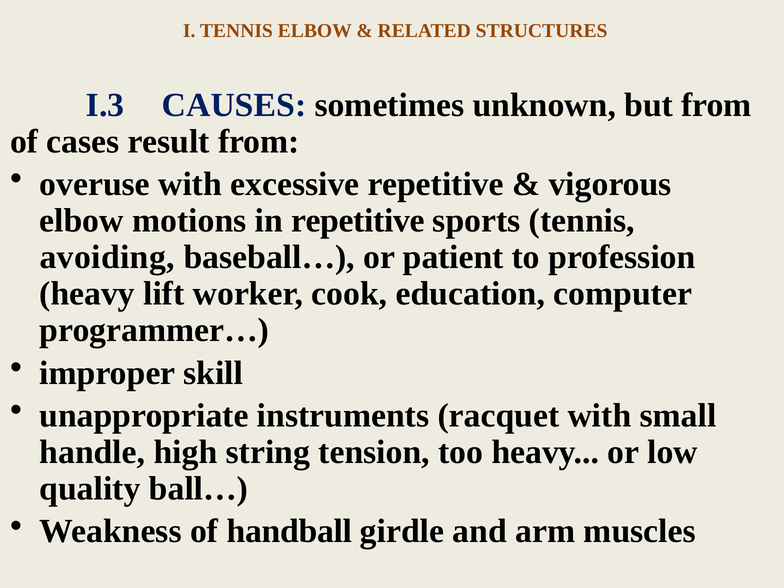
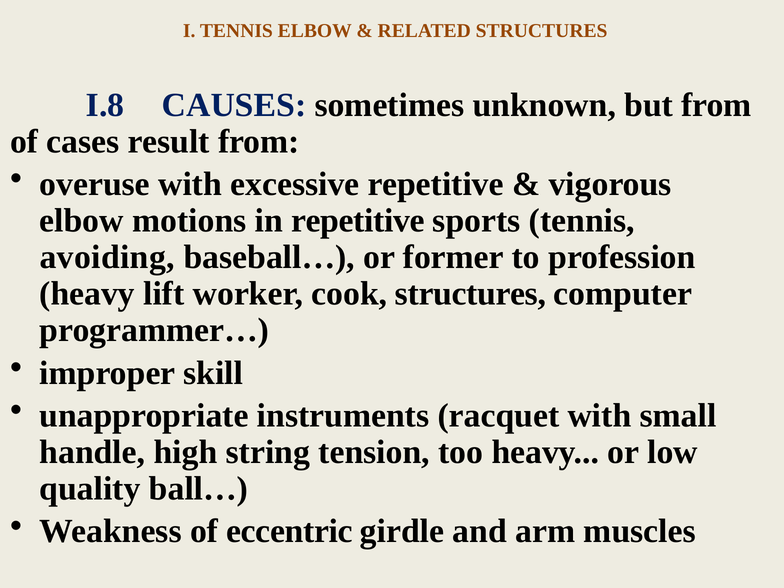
I.3: I.3 -> I.8 (105, 105)
patient: patient -> former (453, 257)
cook education: education -> structures (471, 294)
handball: handball -> eccentric (289, 531)
